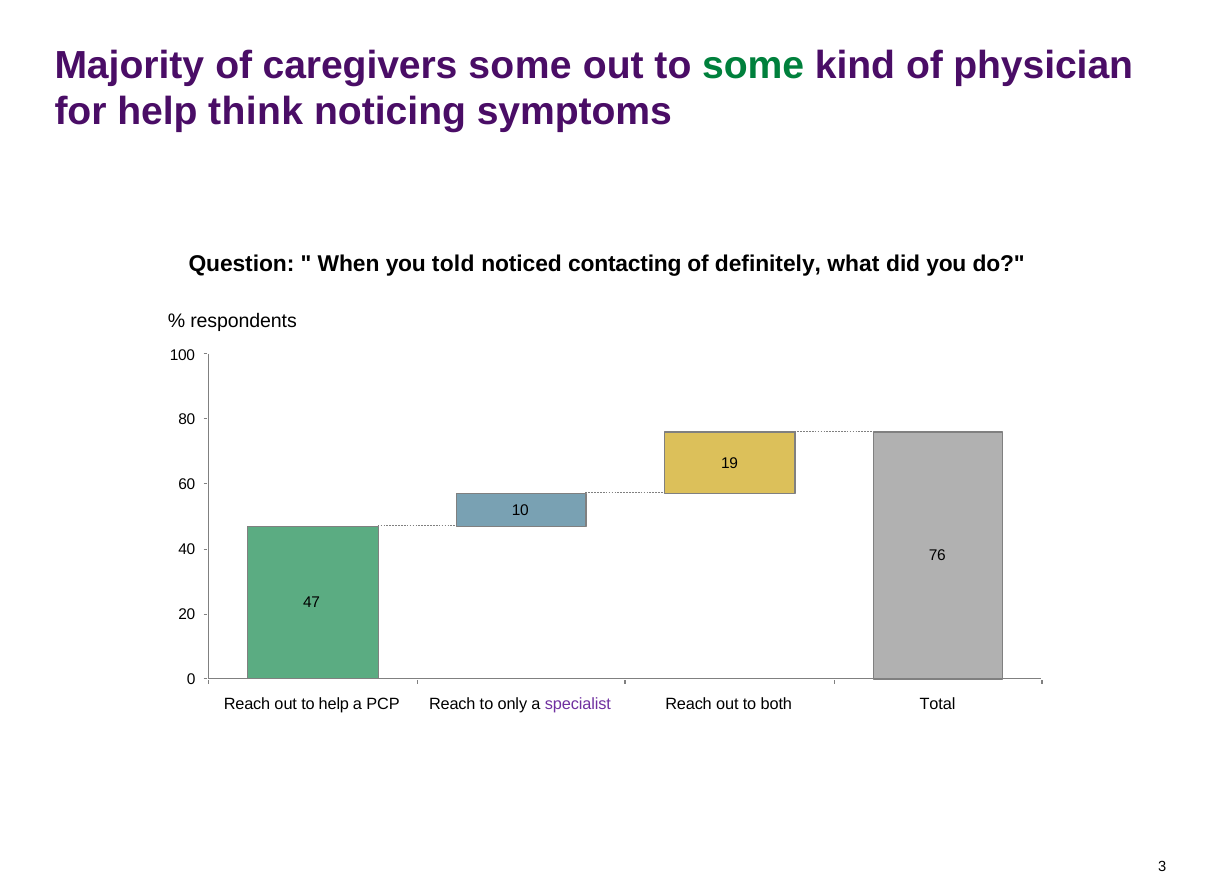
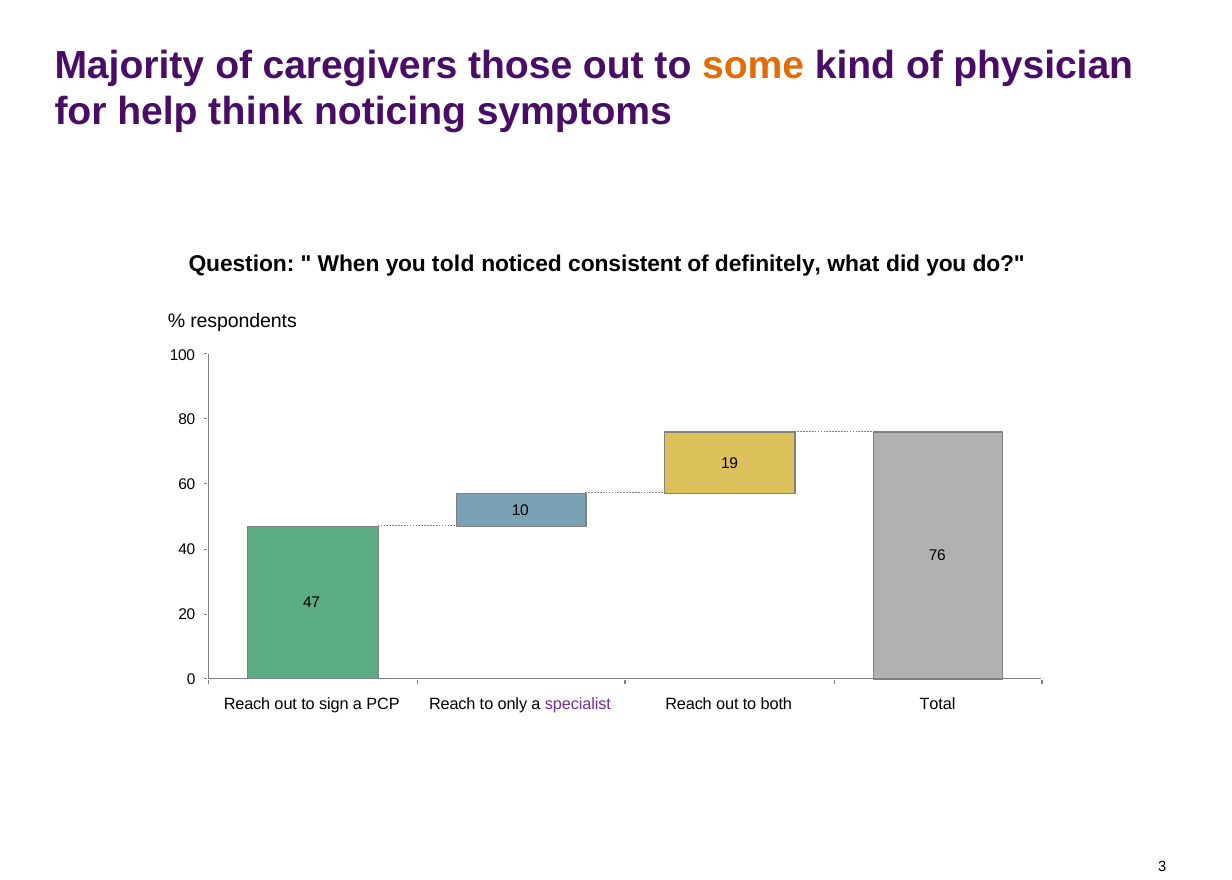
caregivers some: some -> those (520, 65)
some colour: green -> orange (753, 65)
contacting: contacting -> consistent (625, 264)
to help: help -> sign (334, 704)
